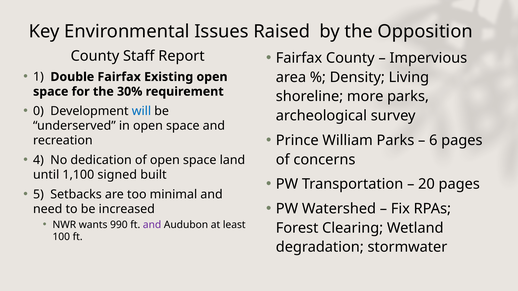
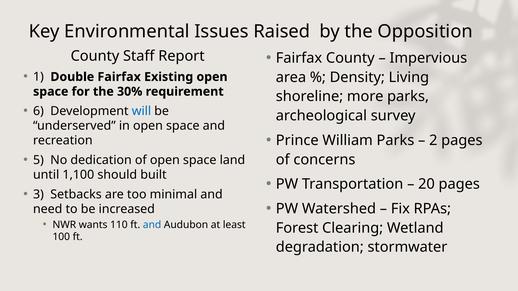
0: 0 -> 6 (38, 111)
6: 6 -> 2 (433, 140)
4: 4 -> 5 (38, 160)
signed: signed -> should (117, 175)
5: 5 -> 3 (38, 195)
990: 990 -> 110 (119, 225)
and colour: purple -> blue (152, 225)
